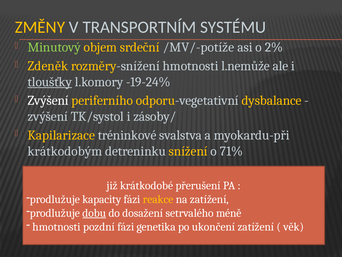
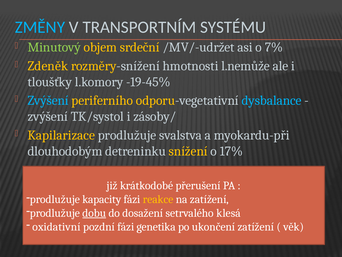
ZMĚNY colour: yellow -> light blue (40, 27)
/MV/-potíže: /MV/-potíže -> /MV/-udržet (199, 47)
2%: 2% -> 7% (274, 47)
tloušťky underline: present -> none (50, 82)
-19-24%: -19-24% -> -19-45% (148, 82)
Zvýšení colour: white -> light blue (48, 100)
dysbalance colour: yellow -> light blue (272, 100)
Kapilarizace tréninkové: tréninkové -> prodlužuje (127, 135)
krátkodobým: krátkodobým -> dlouhodobým (65, 151)
71%: 71% -> 17% (231, 151)
méně: méně -> klesá (229, 213)
hmotnosti: hmotnosti -> oxidativní (56, 226)
